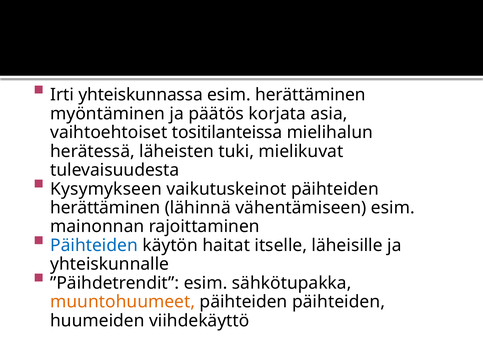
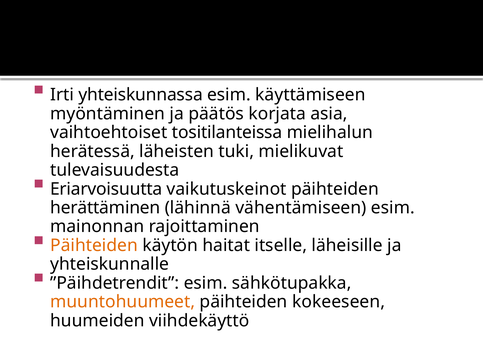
esim herättäminen: herättäminen -> käyttämiseen (310, 95)
Kysymykseen: Kysymykseen -> Eriarvoisuutta (106, 189)
Päihteiden colour: blue -> orange (94, 246)
päihteiden päihteiden: päihteiden -> kokeeseen (339, 302)
